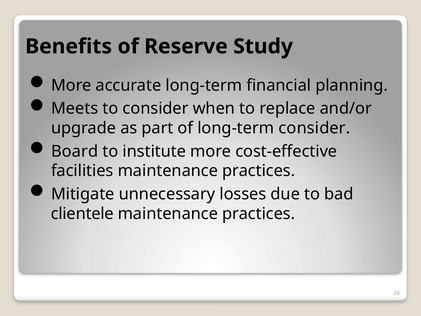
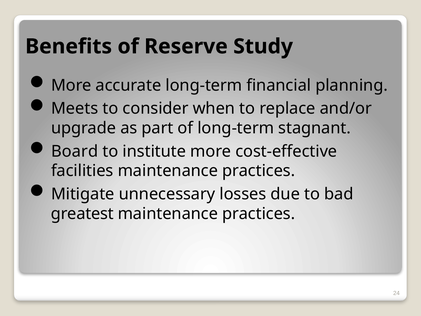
long-term consider: consider -> stagnant (315, 128)
clientele: clientele -> greatest (82, 213)
